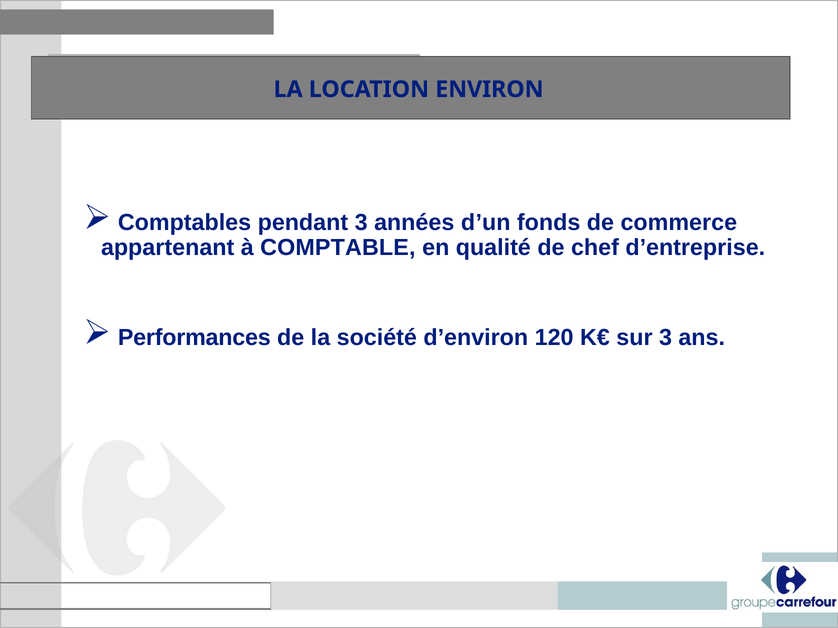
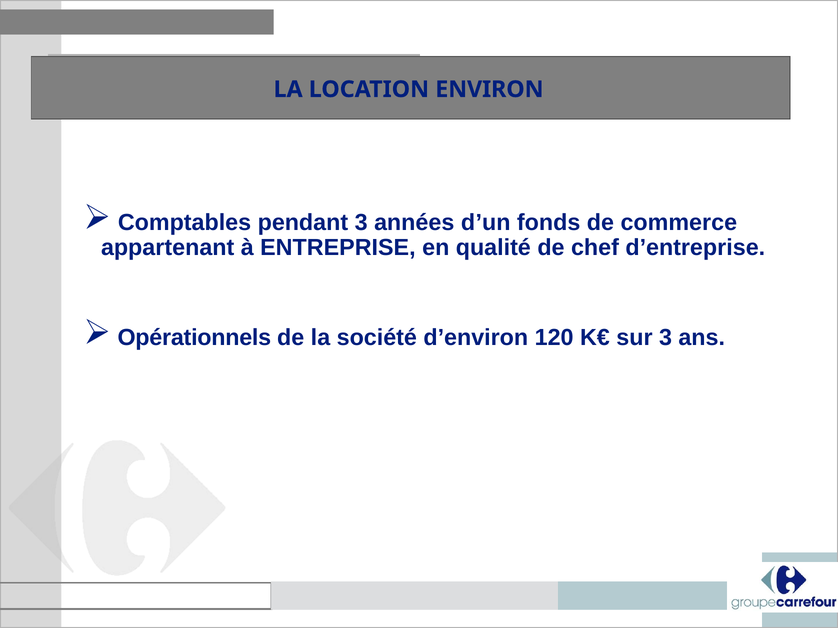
COMPTABLE: COMPTABLE -> ENTREPRISE (338, 248)
Performances: Performances -> Opérationnels (194, 338)
